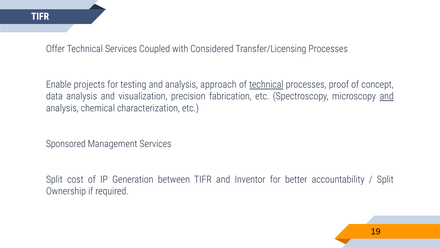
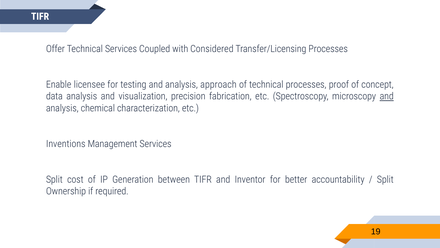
projects: projects -> licensee (89, 84)
technical underline: present -> none (266, 84)
Sponsored: Sponsored -> Inventions (66, 144)
